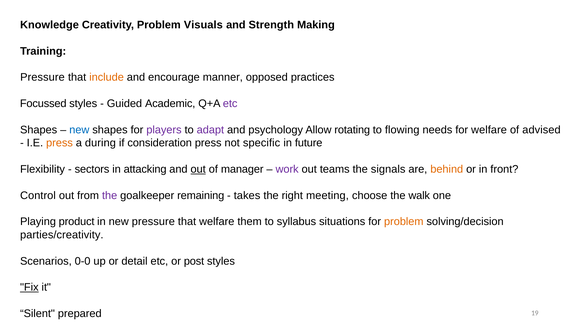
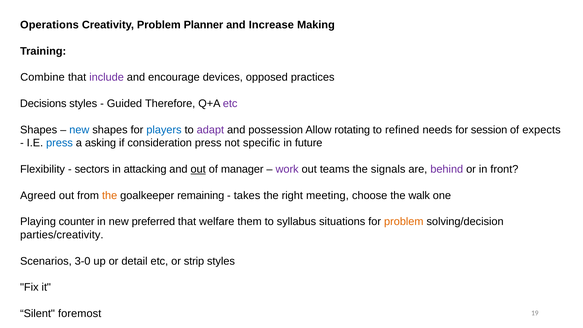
Knowledge: Knowledge -> Operations (49, 25)
Visuals: Visuals -> Planner (203, 25)
Strength: Strength -> Increase (271, 25)
Pressure: Pressure -> Combine (42, 77)
include colour: orange -> purple (107, 77)
manner: manner -> devices (223, 77)
Focussed: Focussed -> Decisions (43, 104)
Academic: Academic -> Therefore (170, 104)
players colour: purple -> blue (164, 130)
psychology: psychology -> possession (276, 130)
flowing: flowing -> refined (402, 130)
for welfare: welfare -> session (489, 130)
advised: advised -> expects (541, 130)
press colour: orange -> blue (60, 143)
during: during -> asking (101, 143)
behind colour: orange -> purple (447, 169)
Control: Control -> Agreed (38, 195)
the colour: purple -> orange (110, 195)
product: product -> counter (77, 222)
new pressure: pressure -> preferred (153, 222)
0-0: 0-0 -> 3-0 (83, 261)
post: post -> strip (194, 261)
Fix underline: present -> none (29, 287)
prepared: prepared -> foremost (80, 313)
